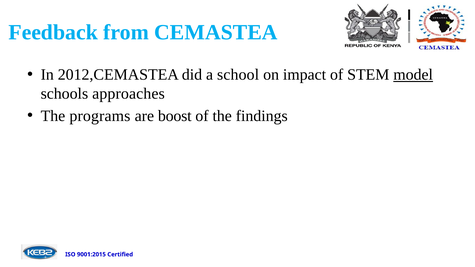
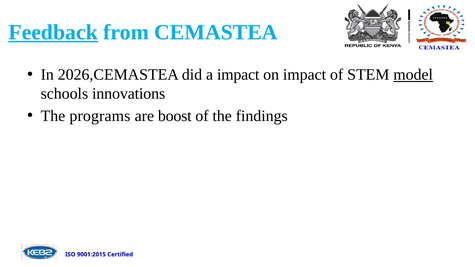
Feedback underline: none -> present (53, 32)
2012,CEMASTEA: 2012,CEMASTEA -> 2026,CEMASTEA (118, 75)
a school: school -> impact (238, 75)
approaches: approaches -> innovations (129, 94)
